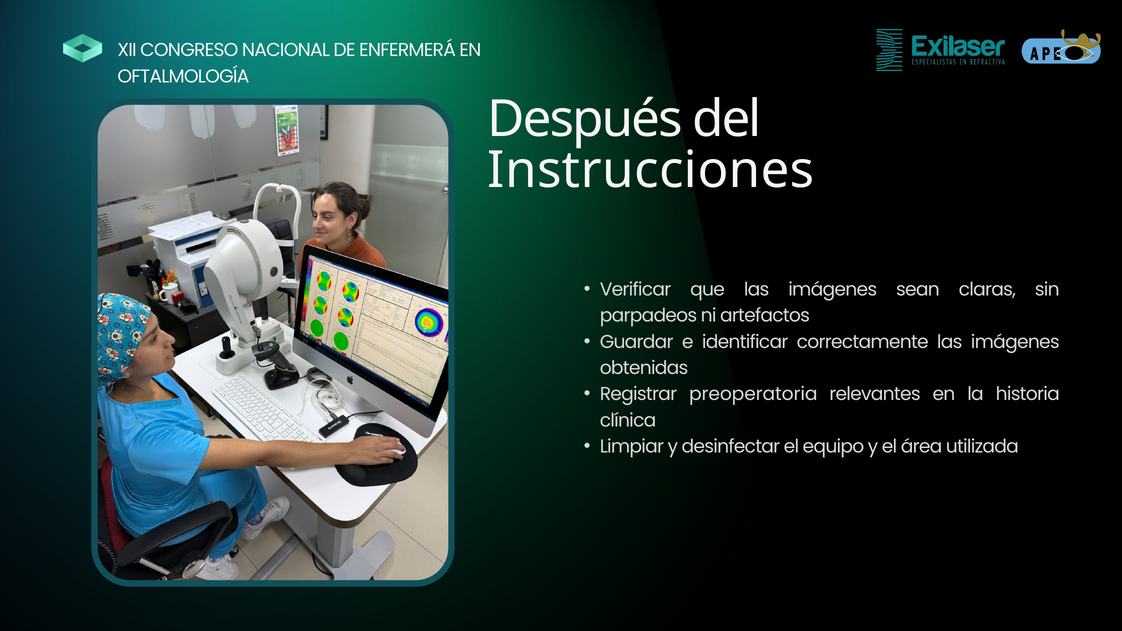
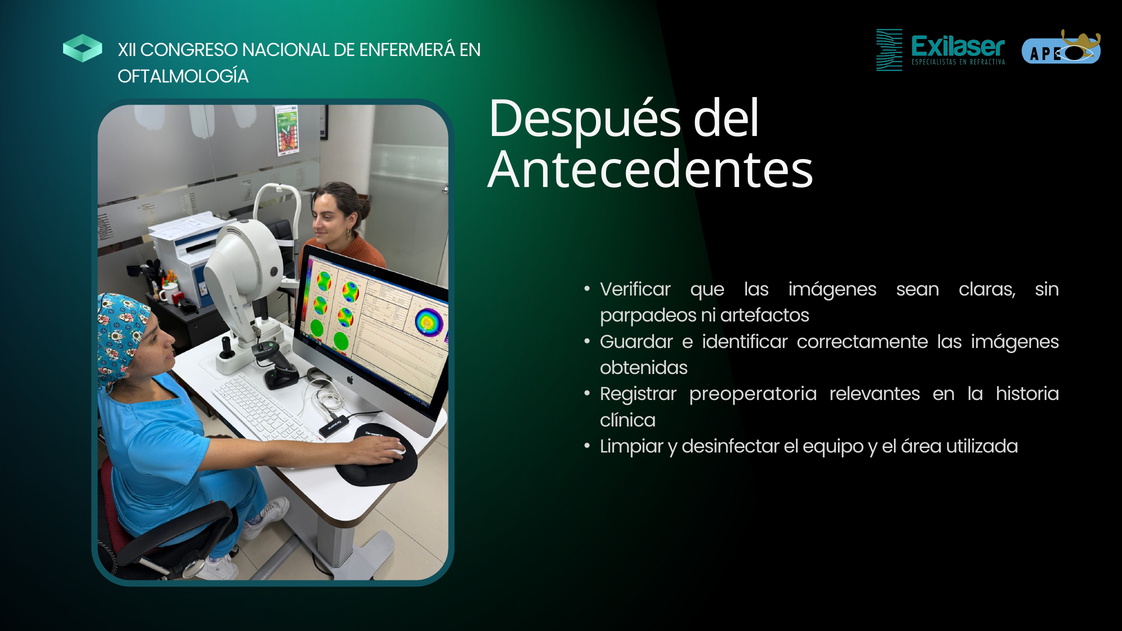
Instrucciones: Instrucciones -> Antecedentes (651, 170)
